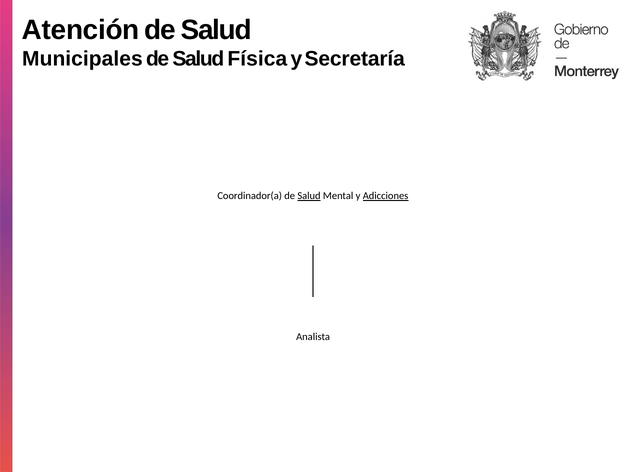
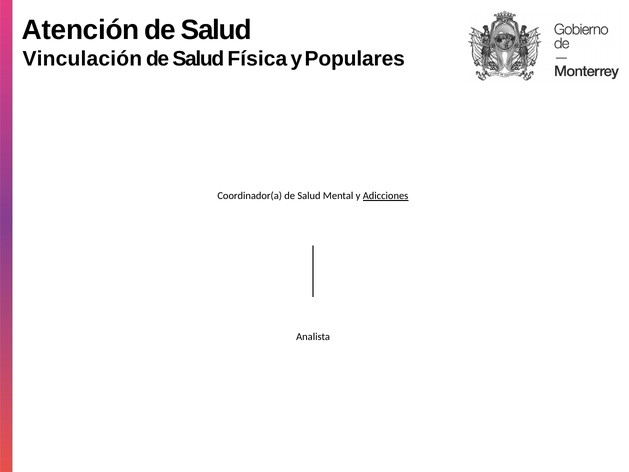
Municipales: Municipales -> Vinculación (82, 59)
Secretaría: Secretaría -> Populares (355, 59)
Salud underline: present -> none (309, 196)
